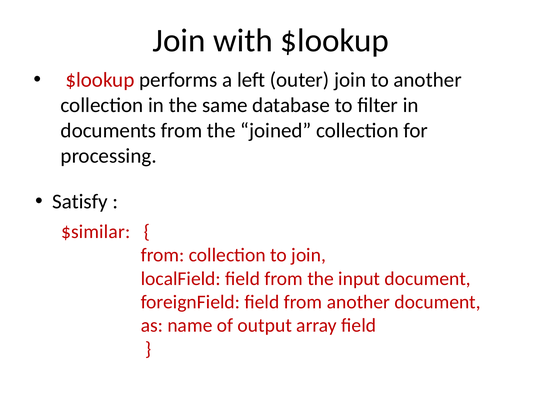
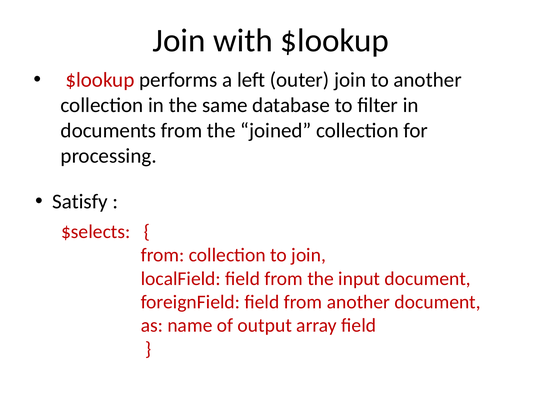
$similar: $similar -> $selects (96, 232)
